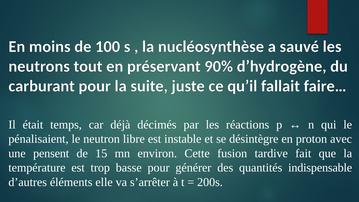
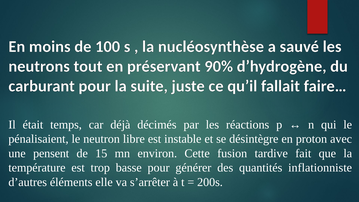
indispensable: indispensable -> inflationniste (320, 168)
